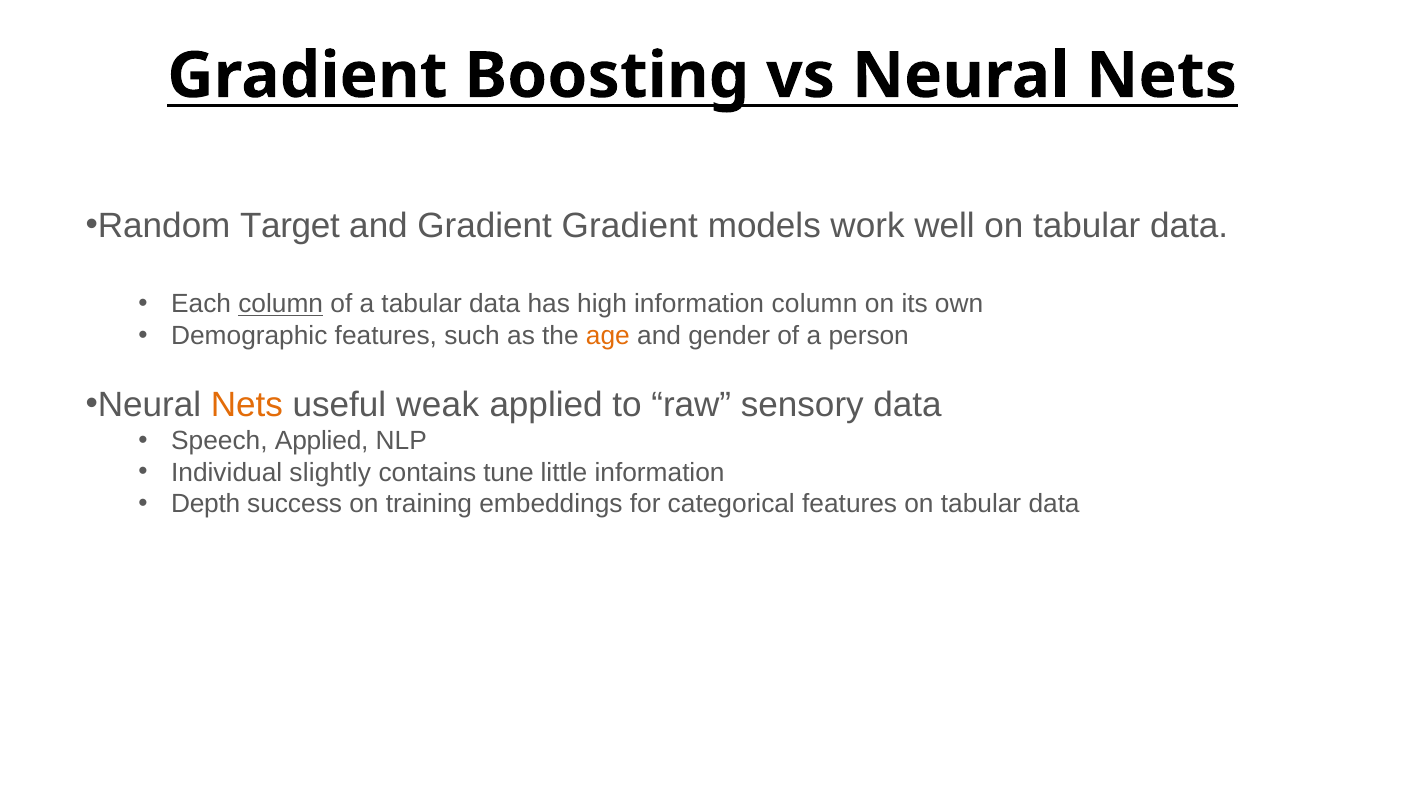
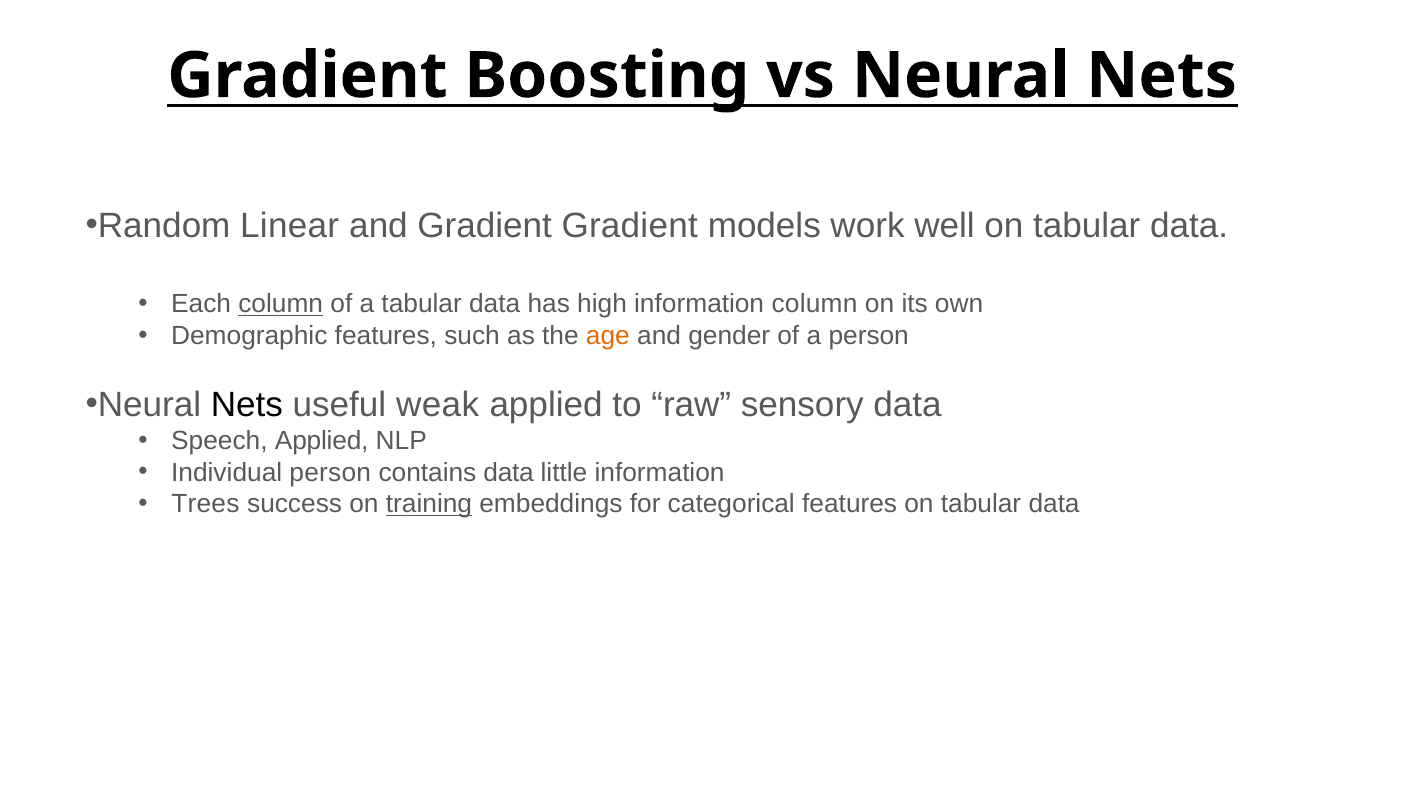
Target: Target -> Linear (290, 226)
Nets colour: orange -> black (247, 405)
Individual slightly: slightly -> person (330, 473)
contains tune: tune -> data (509, 473)
Depth: Depth -> Trees (205, 504)
training underline: none -> present (429, 504)
